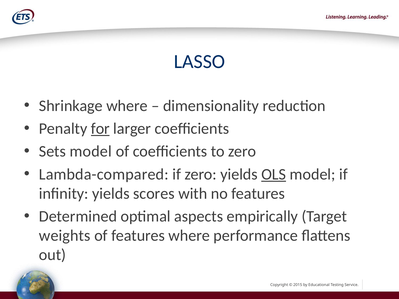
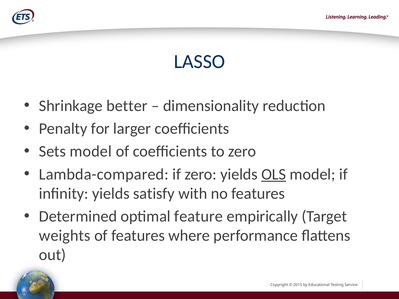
Shrinkage where: where -> better (127, 106)
for underline: present -> none (100, 129)
scores: scores -> satisfy (154, 194)
aspects: aspects -> feature (199, 217)
